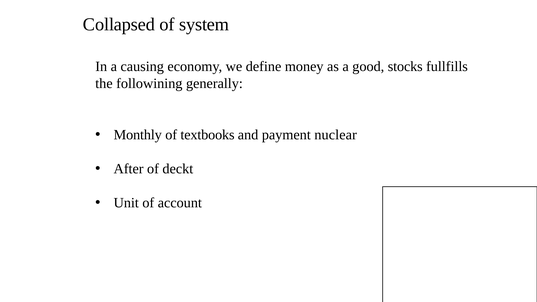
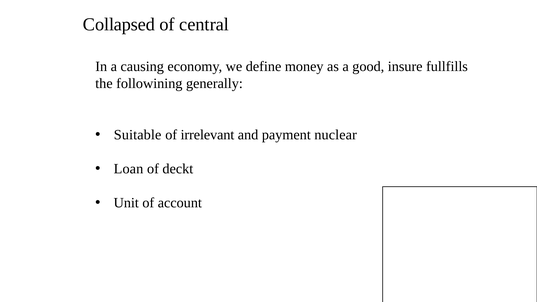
system: system -> central (204, 24)
stocks: stocks -> insure (405, 67)
Monthly: Monthly -> Suitable (138, 135)
textbooks: textbooks -> irrelevant (207, 135)
After: After -> Loan (128, 169)
